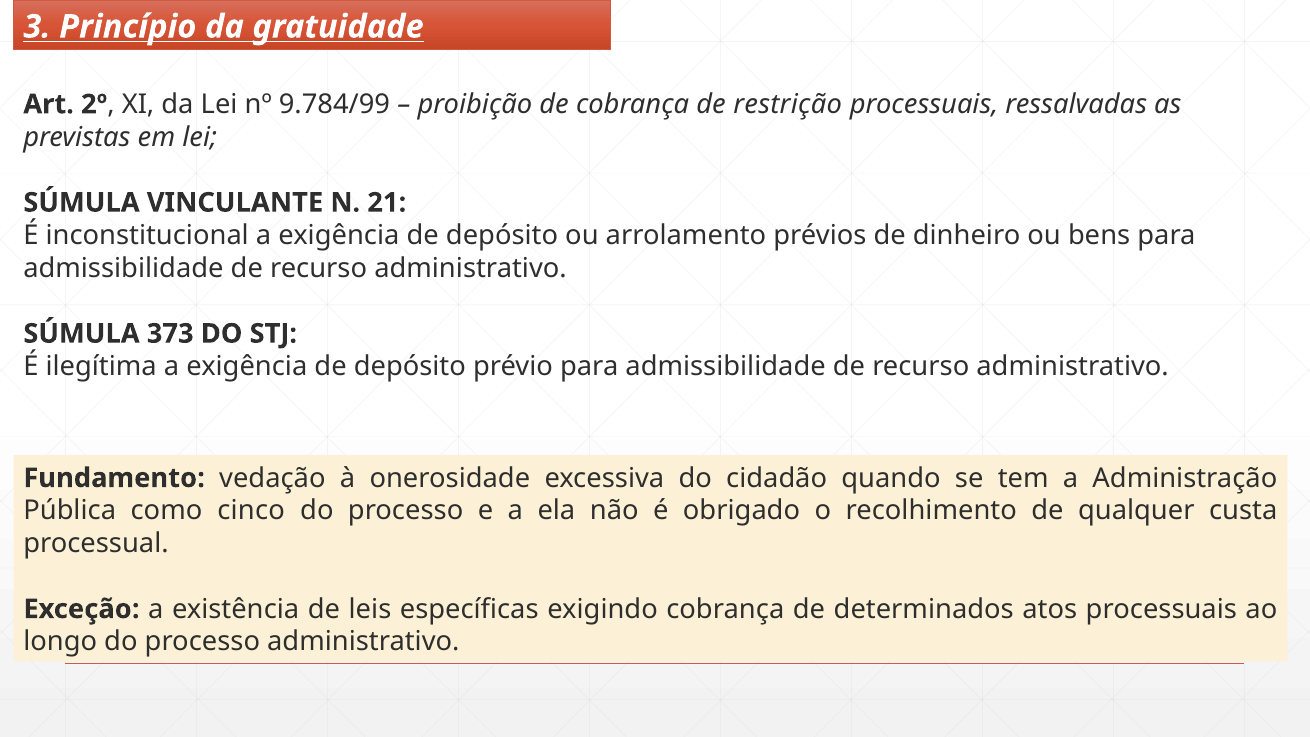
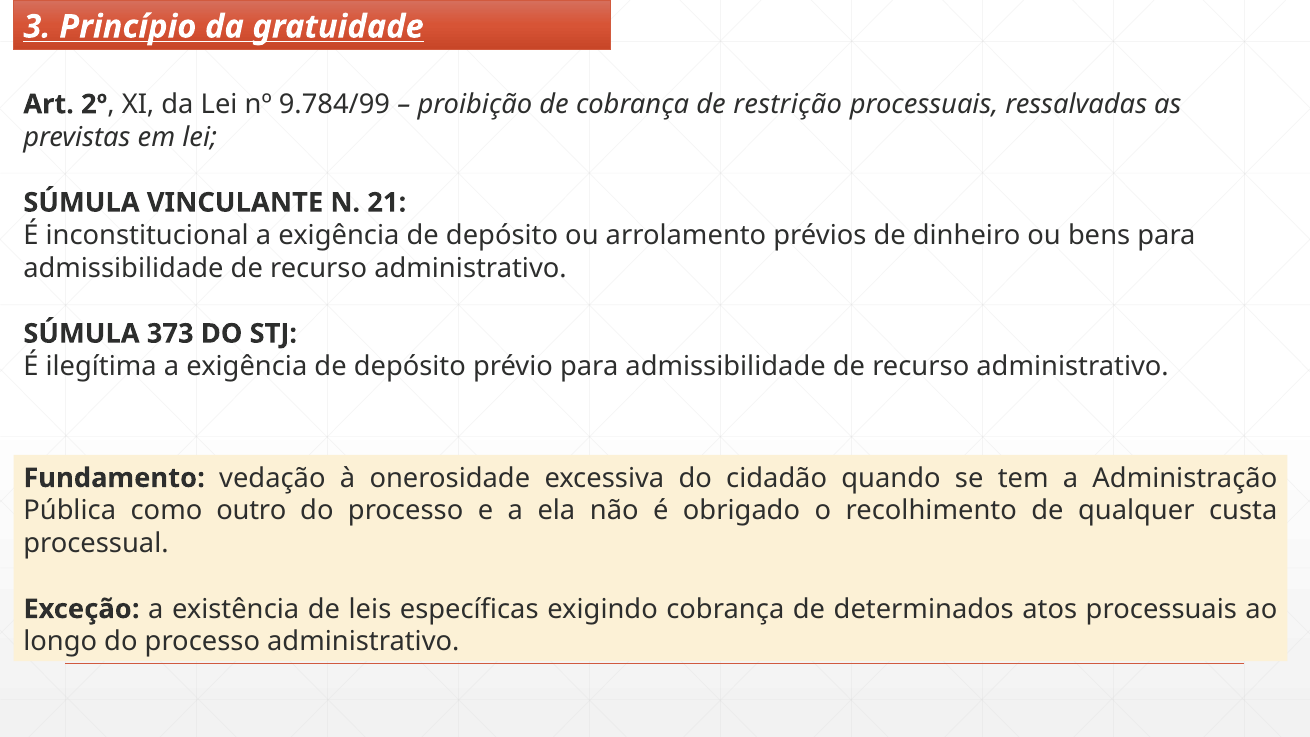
cinco: cinco -> outro (251, 511)
